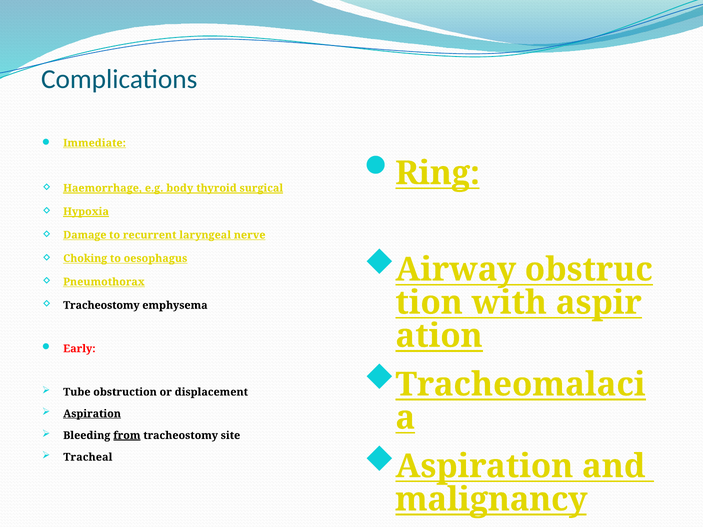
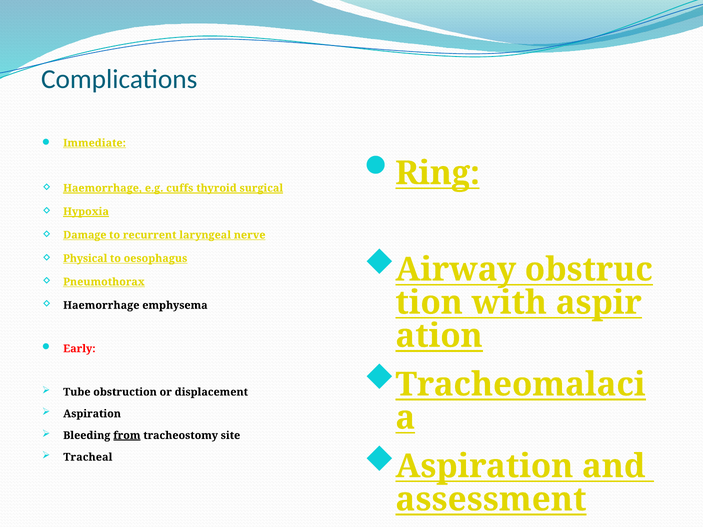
body: body -> cuffs (180, 188)
Choking: Choking -> Physical (85, 259)
Tracheostomy: Tracheostomy -> Haemorrhage (101, 305)
Aspiration underline: present -> none (92, 414)
malignancy: malignancy -> assessment (491, 500)
